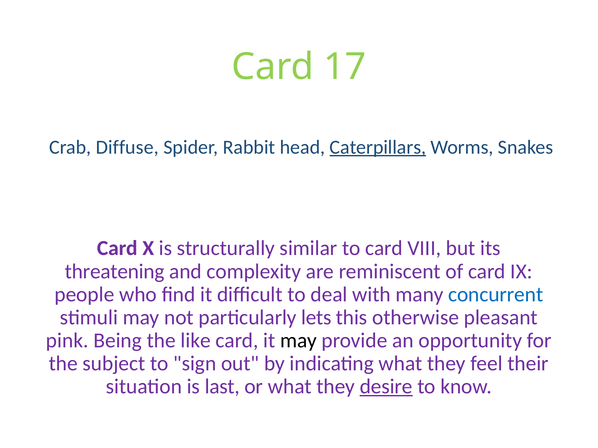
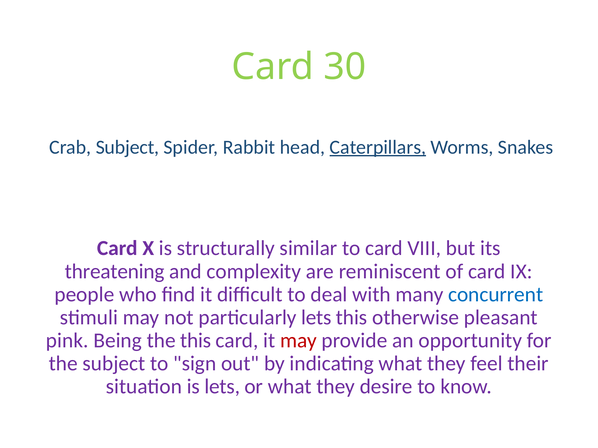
17: 17 -> 30 (345, 67)
Crab Diffuse: Diffuse -> Subject (127, 147)
the like: like -> this (196, 341)
may colour: black -> red (298, 341)
is last: last -> lets (222, 387)
desire underline: present -> none (386, 387)
